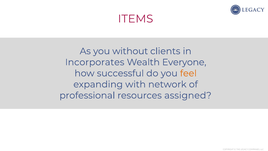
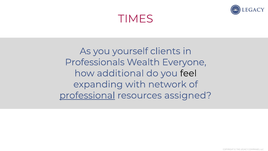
ITEMS: ITEMS -> TIMES (136, 19)
without: without -> yourself (130, 51)
Incorporates: Incorporates -> Professionals (95, 62)
successful: successful -> additional (120, 73)
feel colour: orange -> black (188, 73)
professional underline: none -> present (87, 95)
